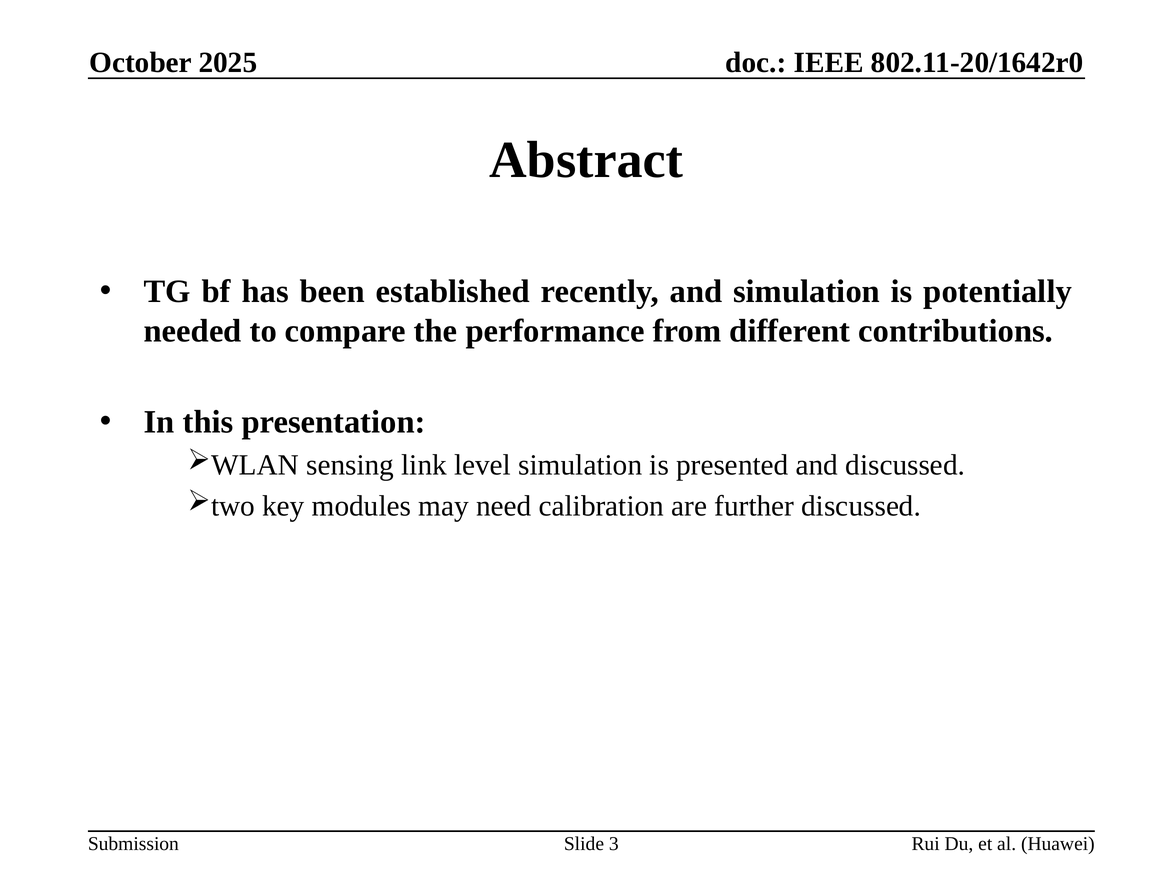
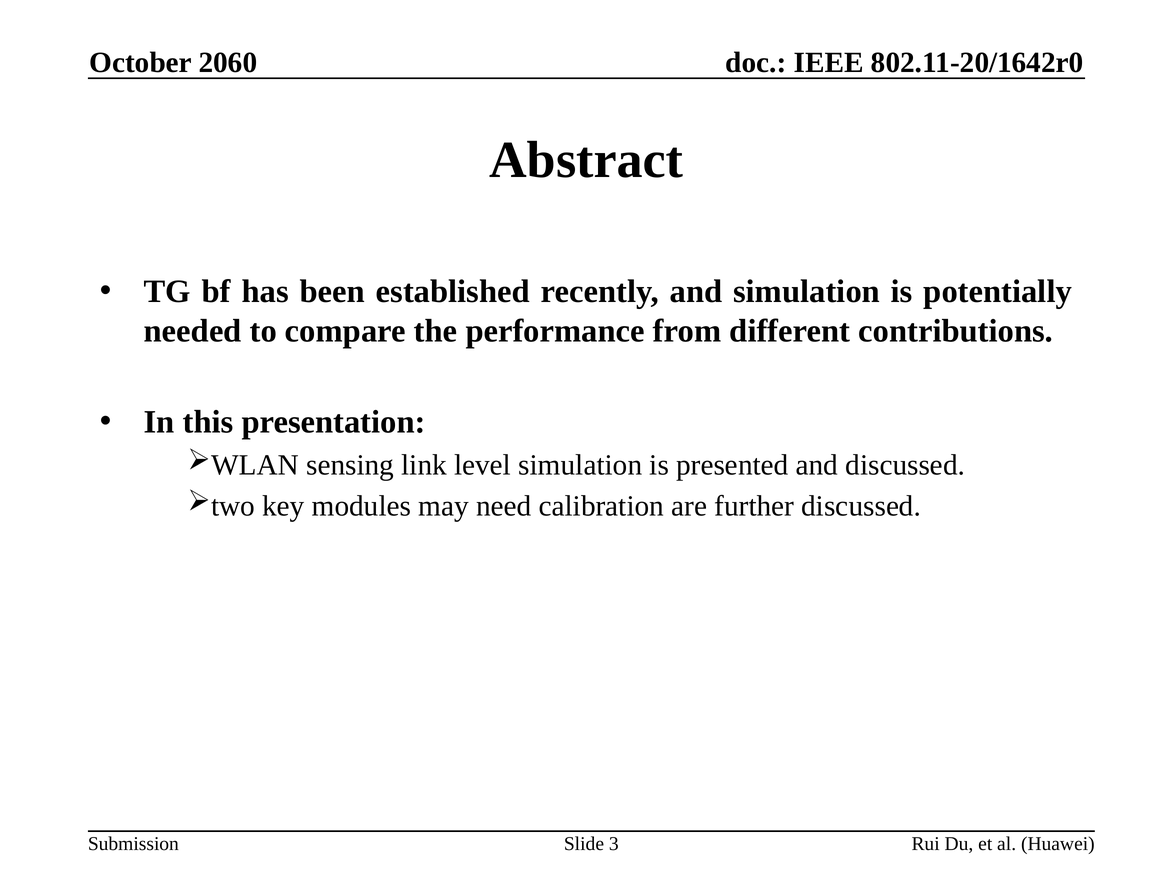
2025: 2025 -> 2060 (228, 63)
